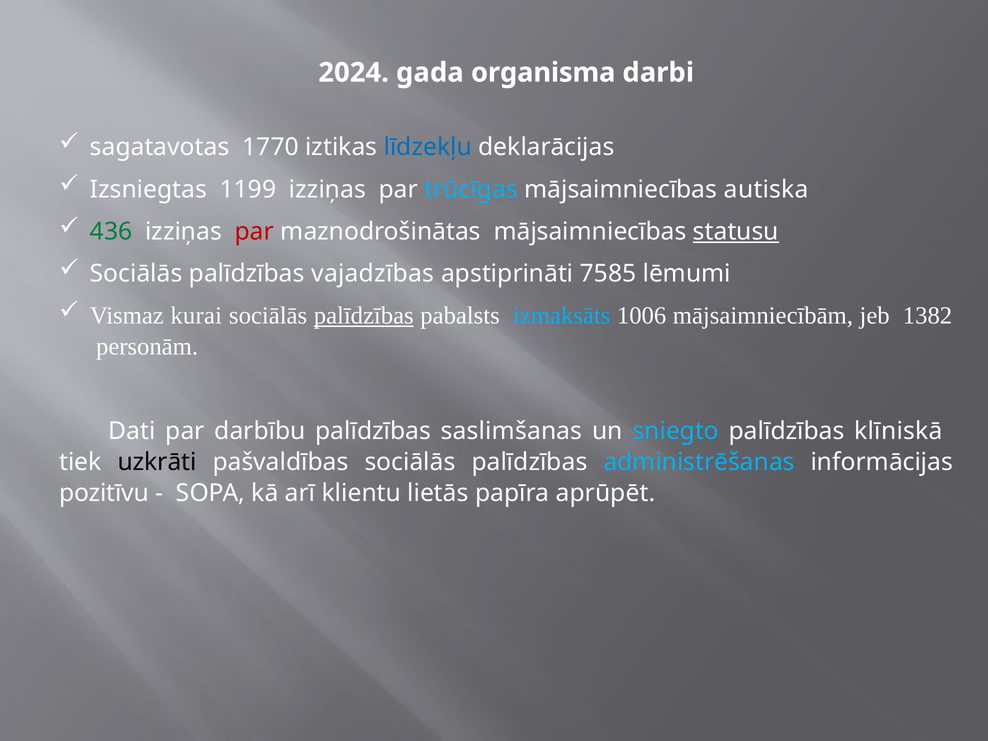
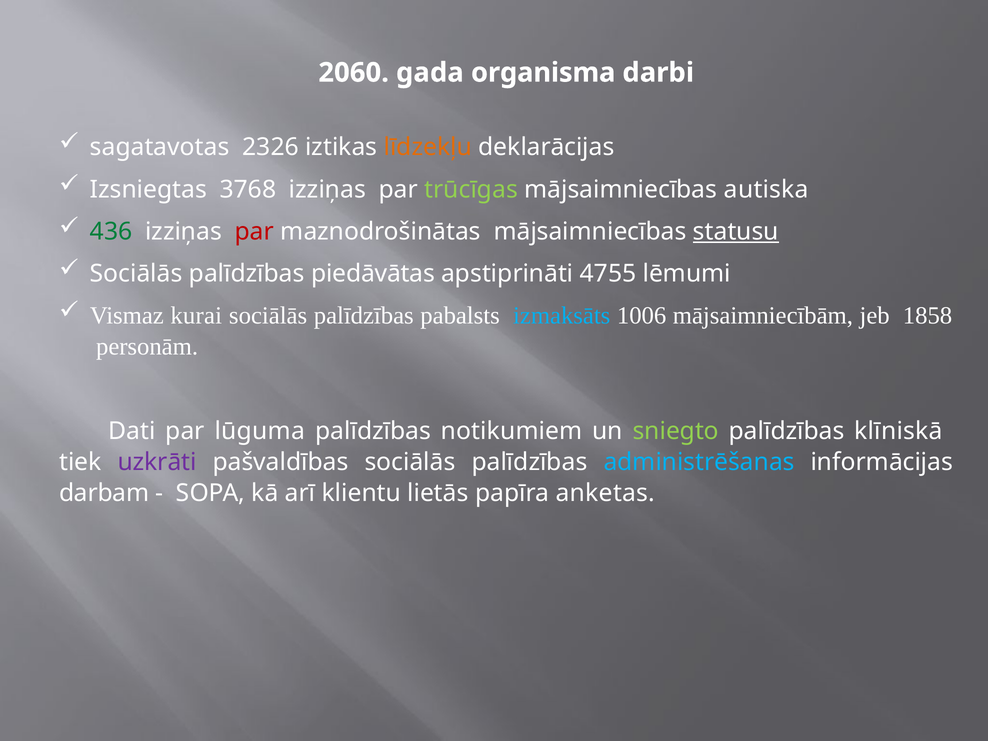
2024: 2024 -> 2060 (354, 73)
1770: 1770 -> 2326 (271, 147)
līdzekļu colour: blue -> orange (428, 147)
1199: 1199 -> 3768 (248, 189)
trūcīgas colour: light blue -> light green (471, 189)
vajadzības: vajadzības -> piedāvātas (373, 274)
7585: 7585 -> 4755 (608, 274)
palīdzības underline: present -> none (364, 316)
1382: 1382 -> 1858 (928, 316)
darbību: darbību -> lūguma (260, 431)
saslimšanas: saslimšanas -> notikumiem (512, 431)
sniegto colour: light blue -> light green (676, 431)
uzkrāti colour: black -> purple (157, 462)
pozitīvu: pozitīvu -> darbam (104, 493)
aprūpēt: aprūpēt -> anketas (605, 493)
